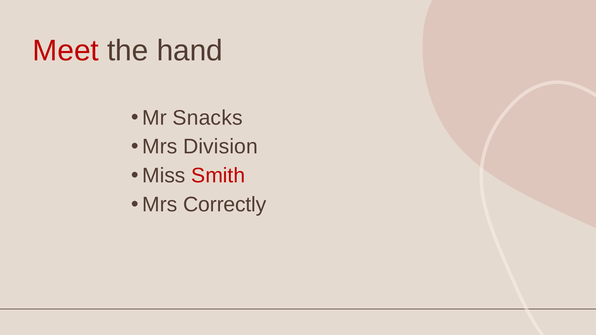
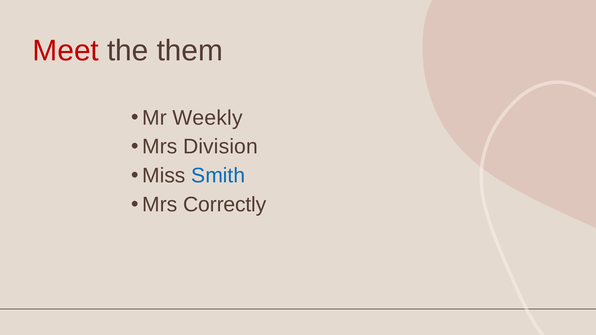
hand: hand -> them (190, 51)
Snacks: Snacks -> Weekly (208, 118)
Smith colour: red -> blue (218, 176)
